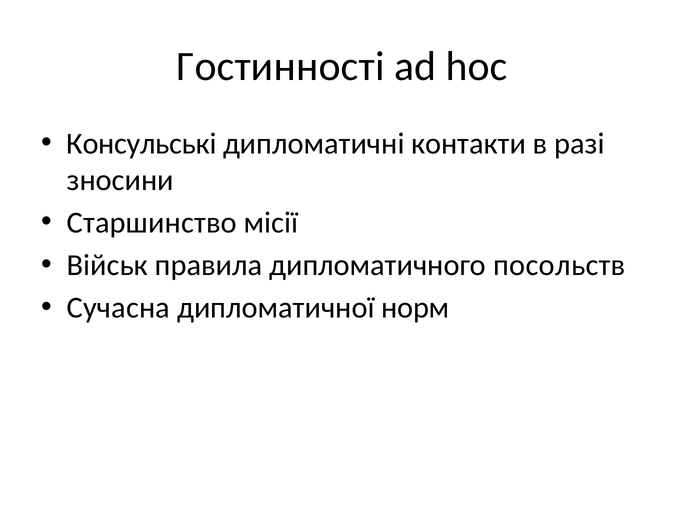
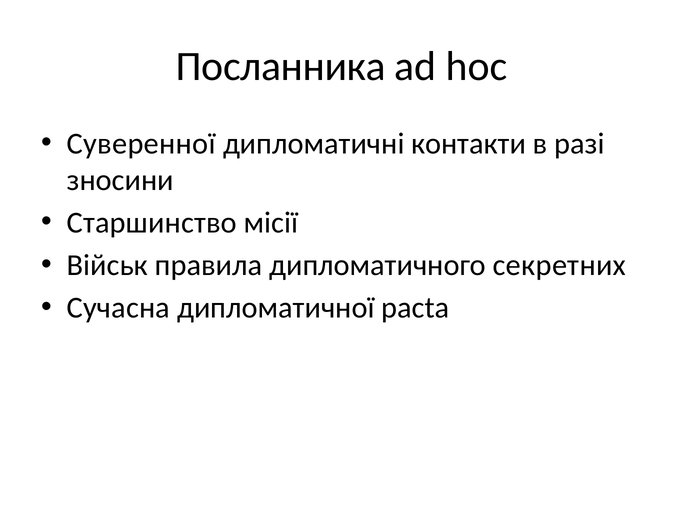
Гостинності: Гостинності -> Посланника (281, 66)
Консульські: Консульські -> Суверенної (141, 143)
посольств: посольств -> секретних (559, 265)
норм: норм -> pacta (415, 308)
